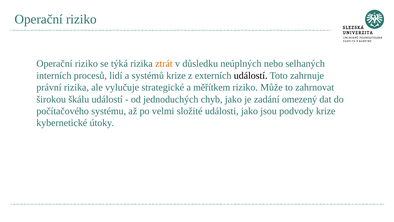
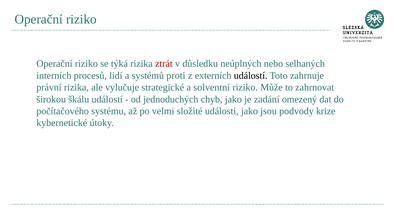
ztrát colour: orange -> red (164, 64)
systémů krize: krize -> proti (176, 75)
měřítkem: měřítkem -> solventní (212, 87)
